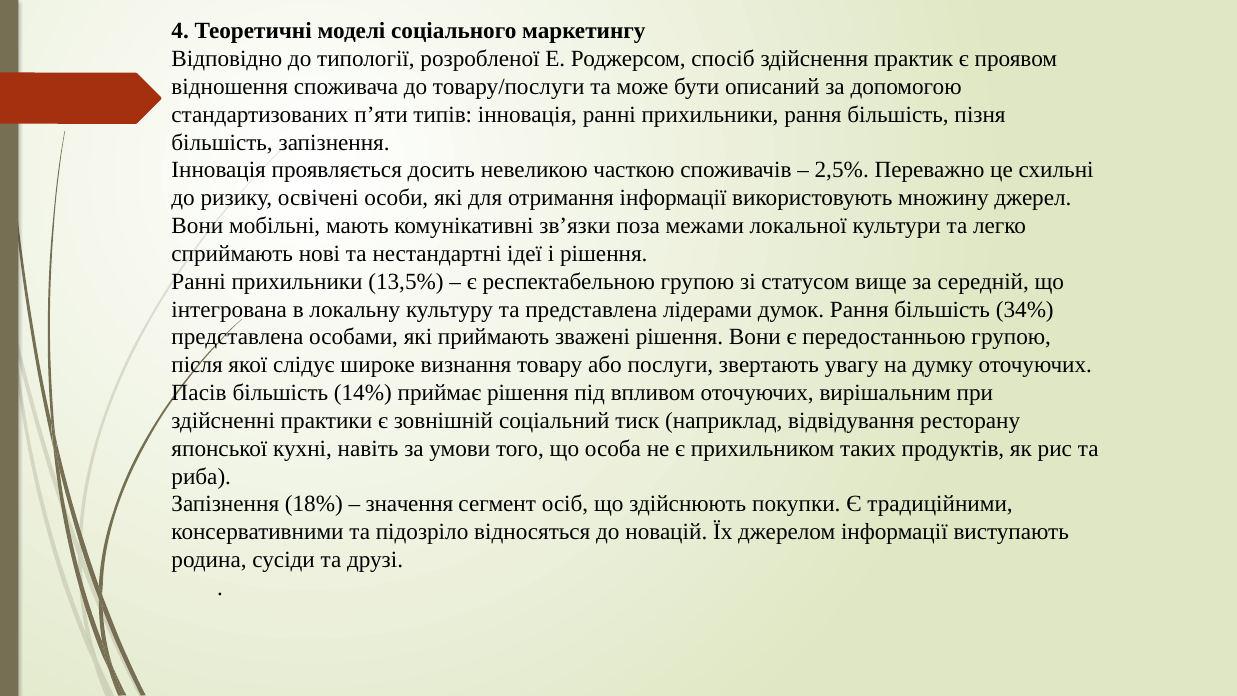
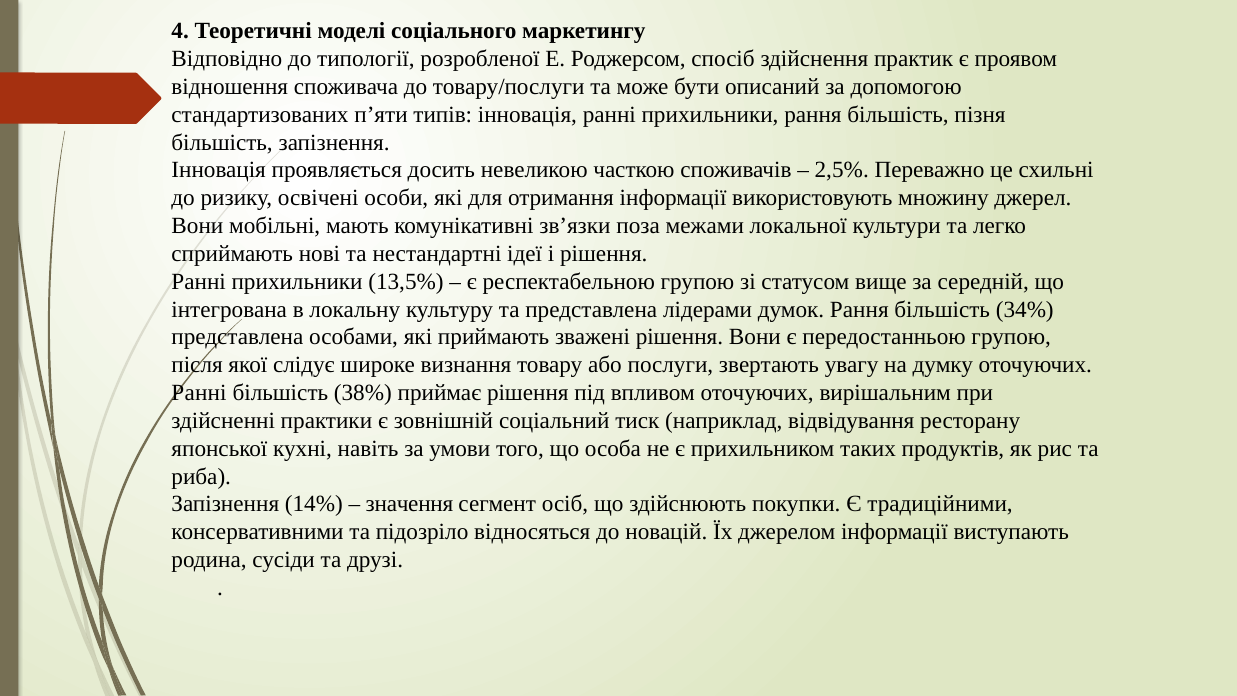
Пасів: Пасів -> Ранні (199, 393)
14%: 14% -> 38% (363, 393)
18%: 18% -> 14% (314, 504)
